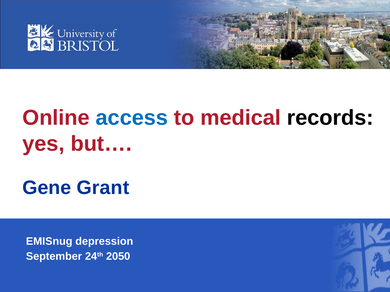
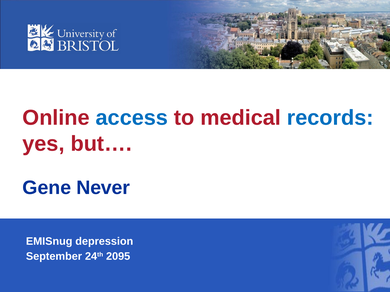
records colour: black -> blue (330, 118)
Grant: Grant -> Never (103, 188)
2050: 2050 -> 2095 (118, 257)
